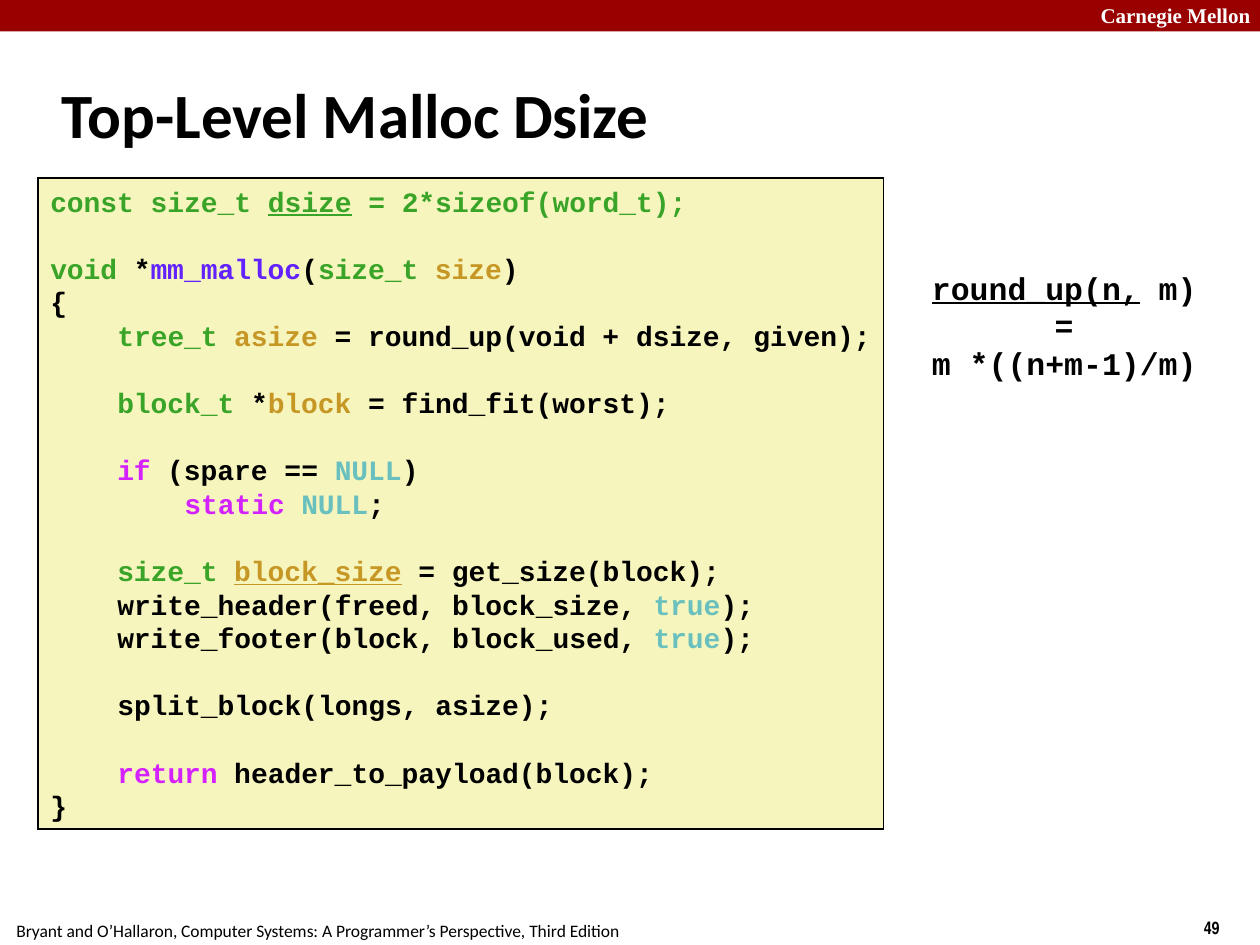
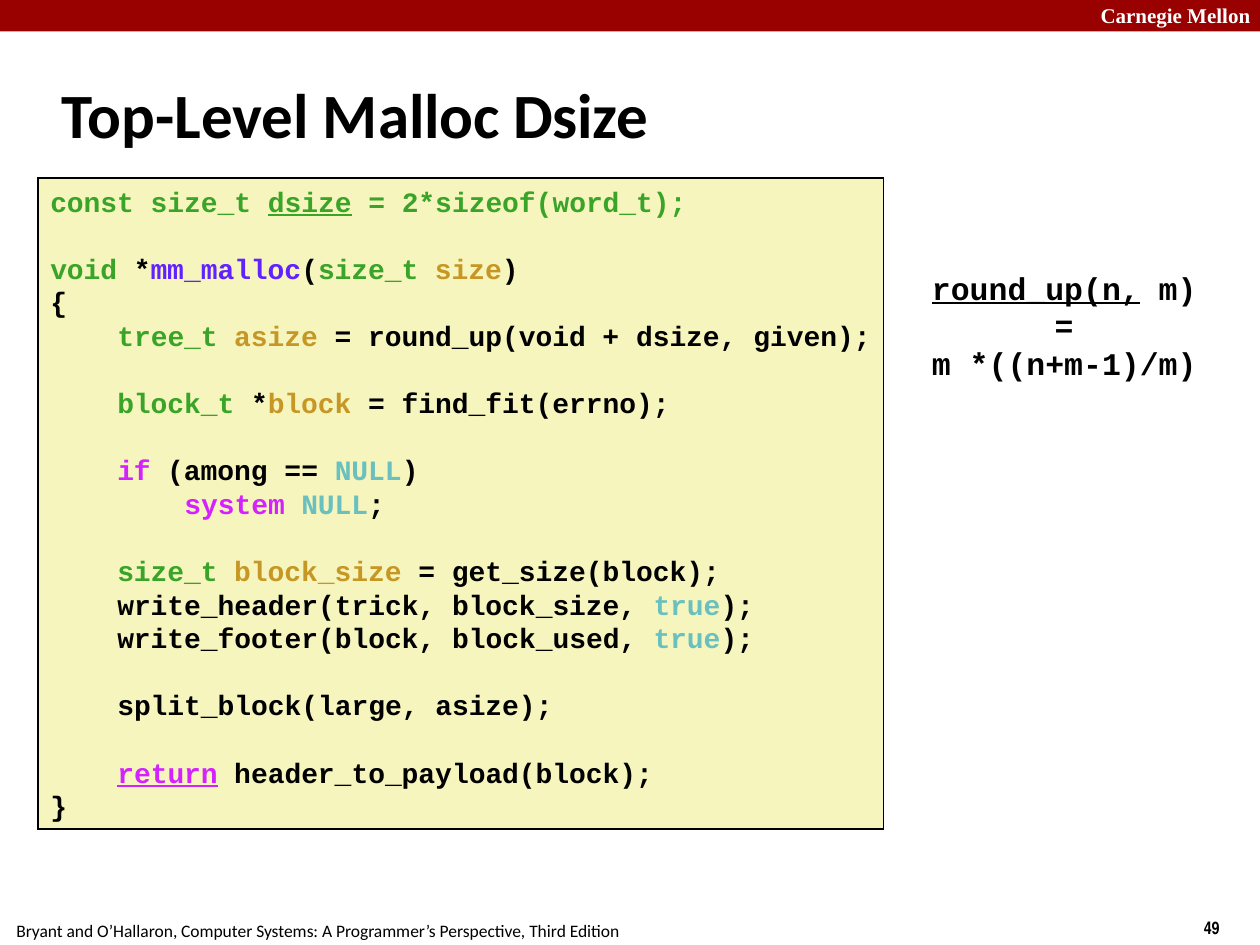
find_fit(worst: find_fit(worst -> find_fit(errno (536, 404)
spare: spare -> among (217, 472)
static: static -> system (235, 505)
block_size underline: present -> none (318, 572)
write_header(freed: write_header(freed -> write_header(trick (276, 606)
split_block(longs: split_block(longs -> split_block(large (268, 707)
return underline: none -> present (168, 774)
